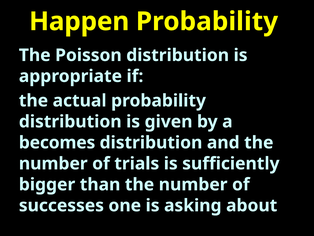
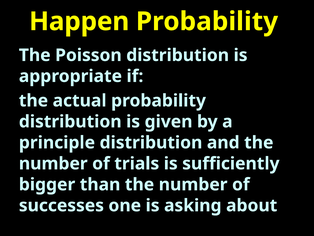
becomes: becomes -> principle (57, 142)
